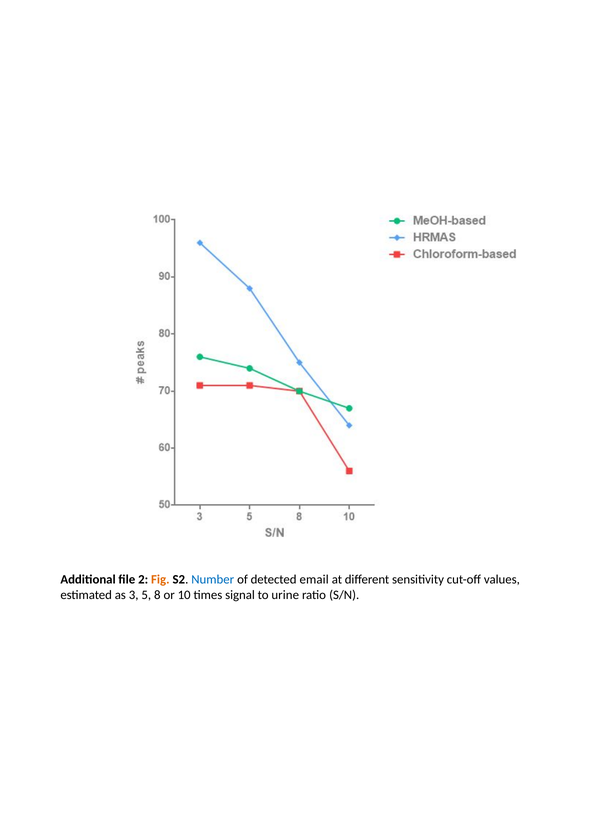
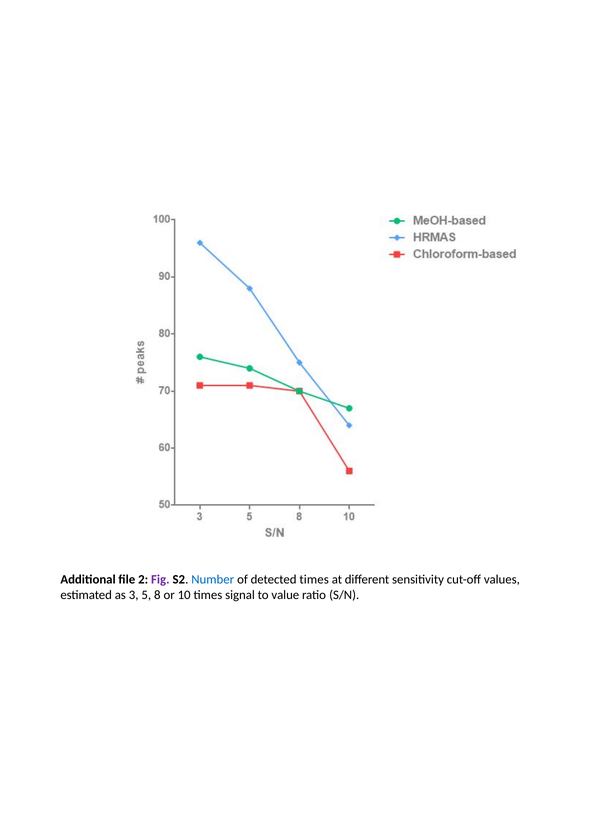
Fig colour: orange -> purple (160, 579)
detected email: email -> times (314, 579)
urine: urine -> value (285, 595)
